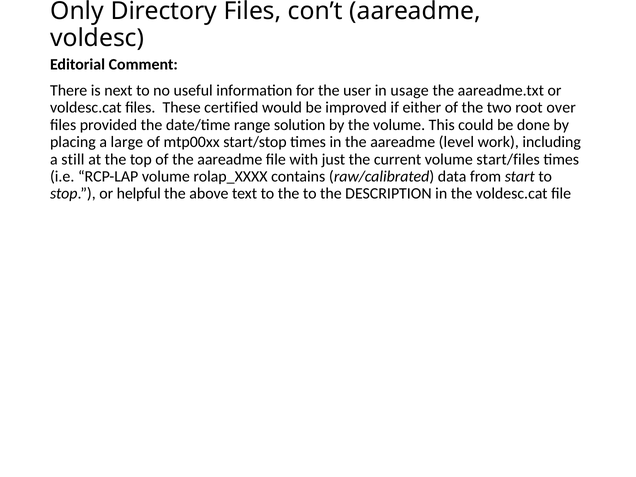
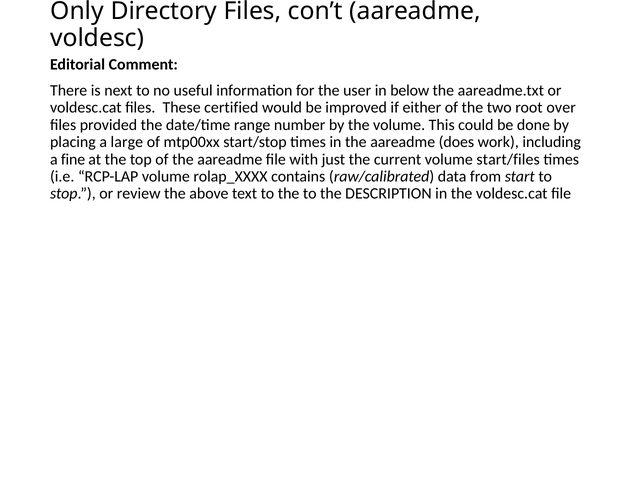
usage: usage -> below (410, 91)
solution: solution -> number (300, 125)
level: level -> does (456, 142)
still: still -> fine (73, 159)
helpful: helpful -> review (139, 194)
